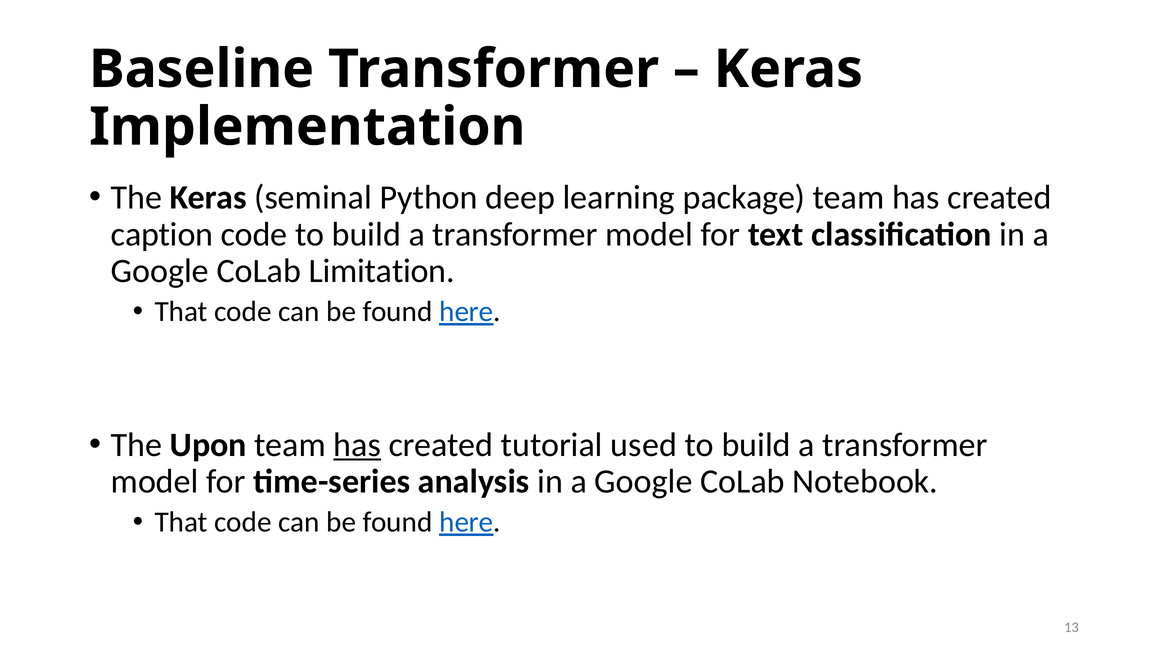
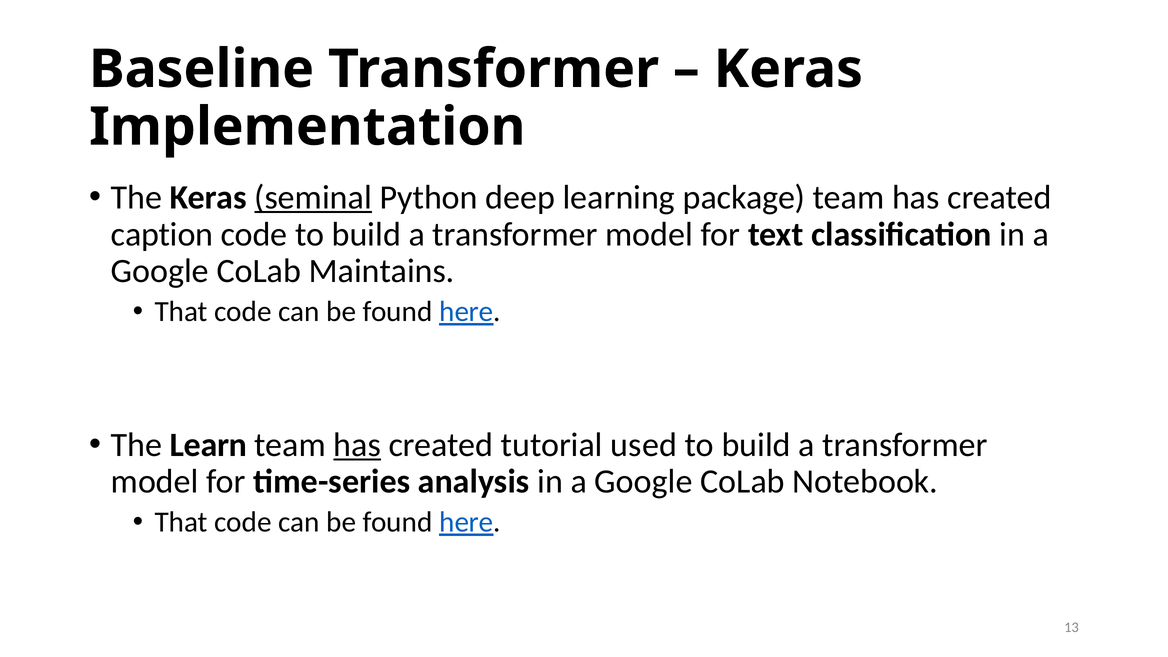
seminal underline: none -> present (313, 197)
Limitation: Limitation -> Maintains (382, 271)
Upon: Upon -> Learn (208, 445)
